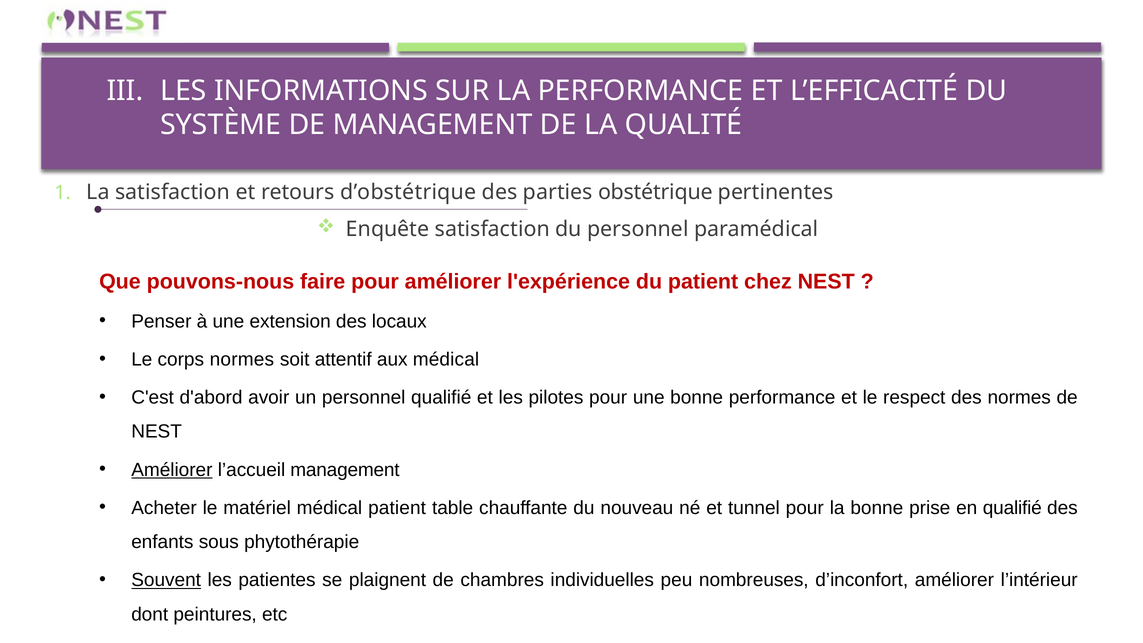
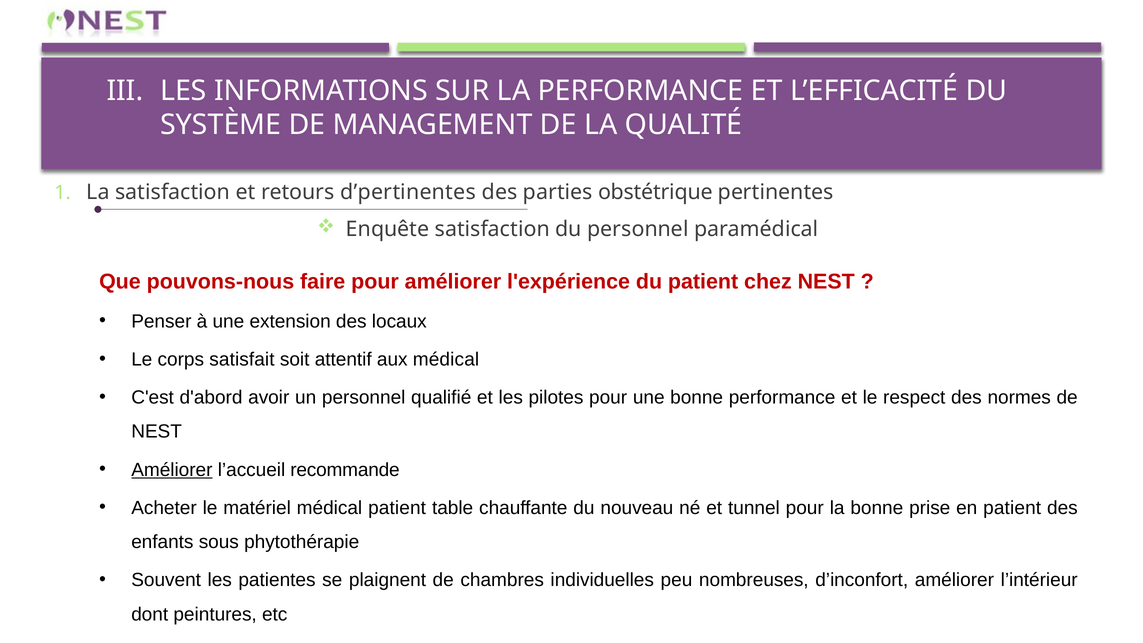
d’obstétrique: d’obstétrique -> d’pertinentes (408, 192)
corps normes: normes -> satisfait (242, 359)
l’accueil management: management -> recommande (345, 470)
en qualifié: qualifié -> patient (1012, 508)
Souvent underline: present -> none (166, 580)
